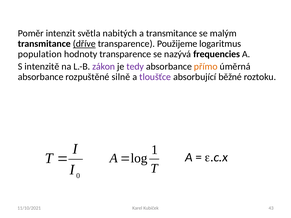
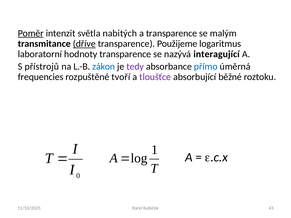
Poměr underline: none -> present (31, 33)
a transmitance: transmitance -> transparence (172, 33)
population: population -> laboratorní (40, 54)
frequencies: frequencies -> interagující (217, 54)
intenzitě: intenzitě -> přístrojů (42, 67)
zákon colour: purple -> blue (104, 67)
přímo colour: orange -> blue (206, 67)
absorbance: absorbance -> frequencies (41, 77)
silně: silně -> tvoří (121, 77)
